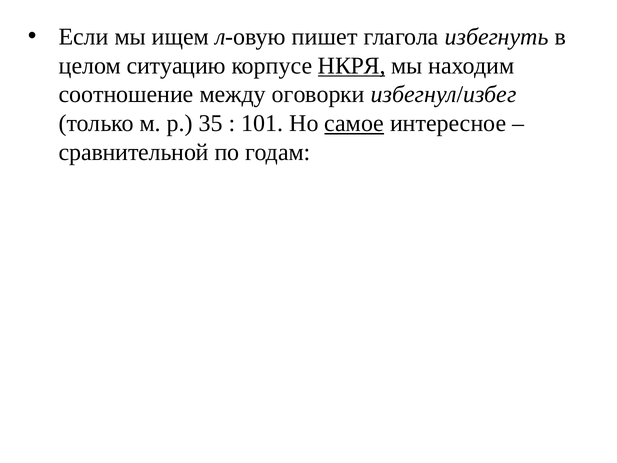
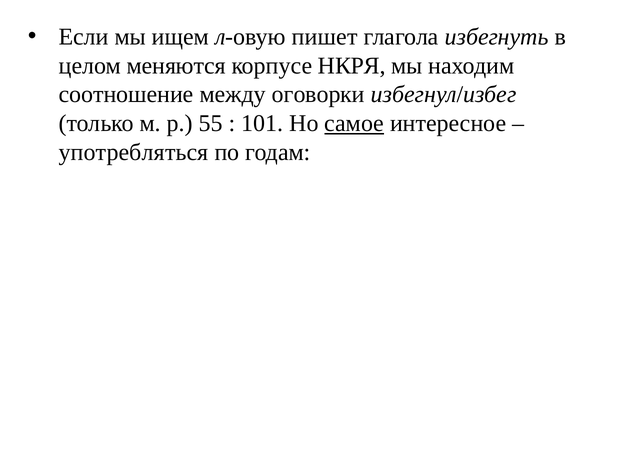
ситуацию: ситуацию -> меняются (176, 66)
НКРЯ underline: present -> none (352, 66)
35: 35 -> 55 (211, 123)
сравнительной: сравнительной -> употребляться (134, 152)
